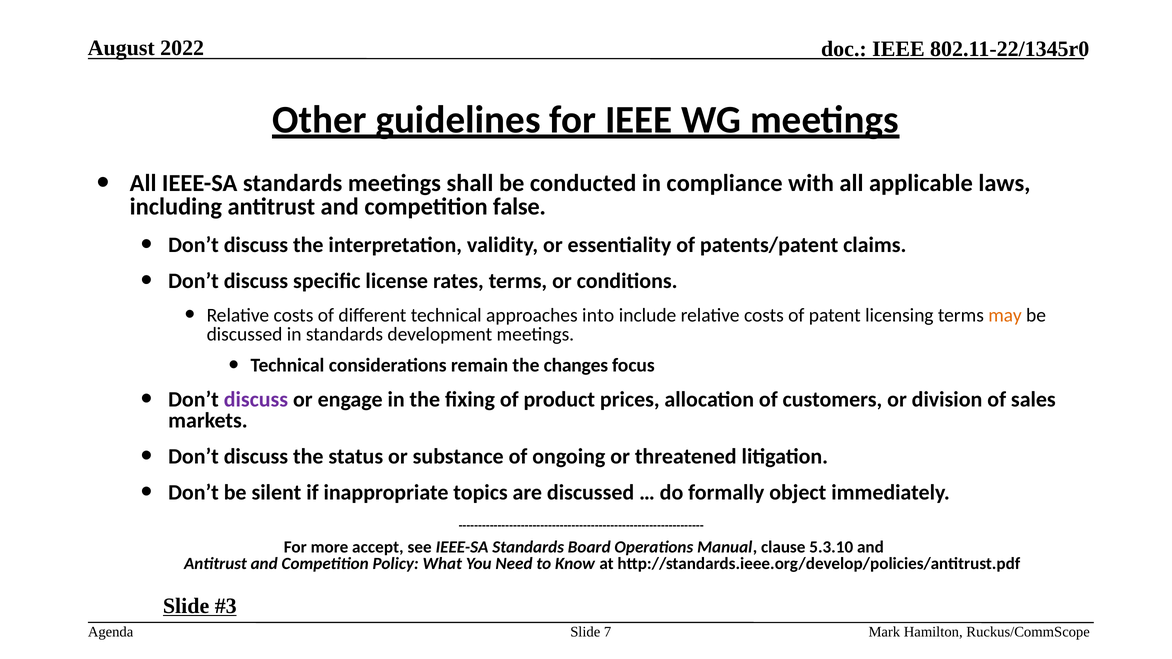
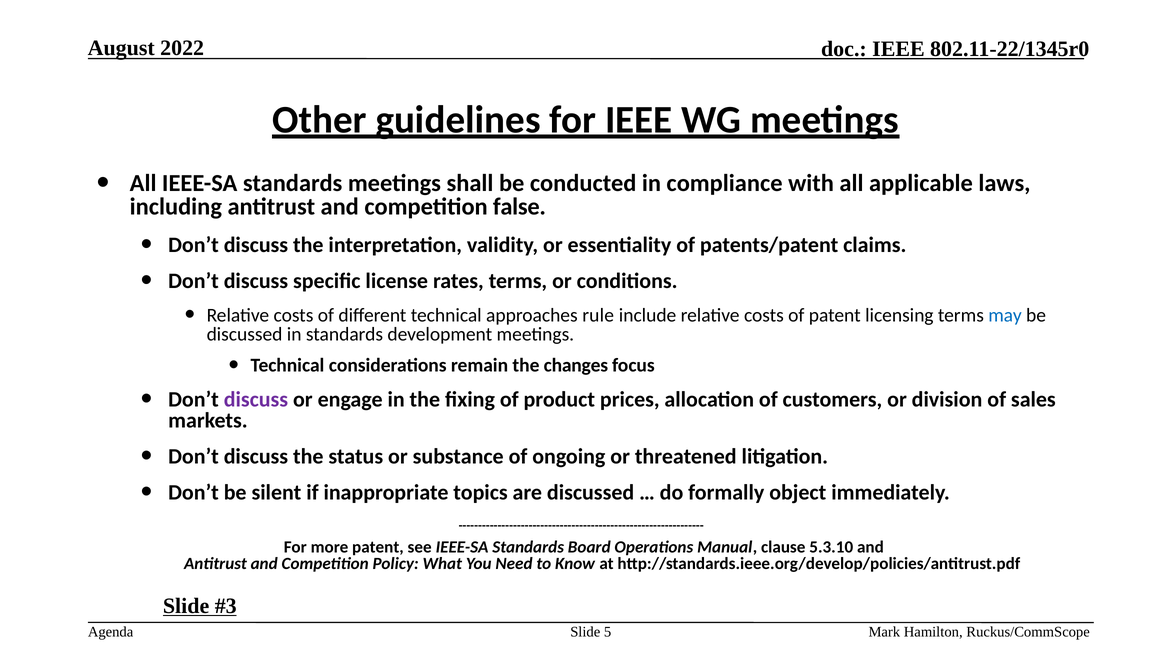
into: into -> rule (598, 315)
may colour: orange -> blue (1005, 315)
more accept: accept -> patent (378, 547)
7: 7 -> 5 (608, 632)
